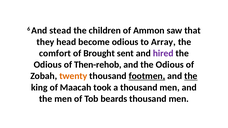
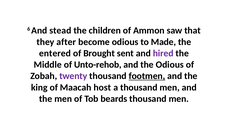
head: head -> after (66, 42)
Array: Array -> Made (163, 42)
comfort: comfort -> entered (55, 53)
Odious: Odious -> Middle (48, 65)
Then-rehob: Then-rehob -> Unto-rehob (98, 65)
twenty colour: orange -> purple (73, 76)
the underline: present -> none (191, 76)
took: took -> host (102, 88)
